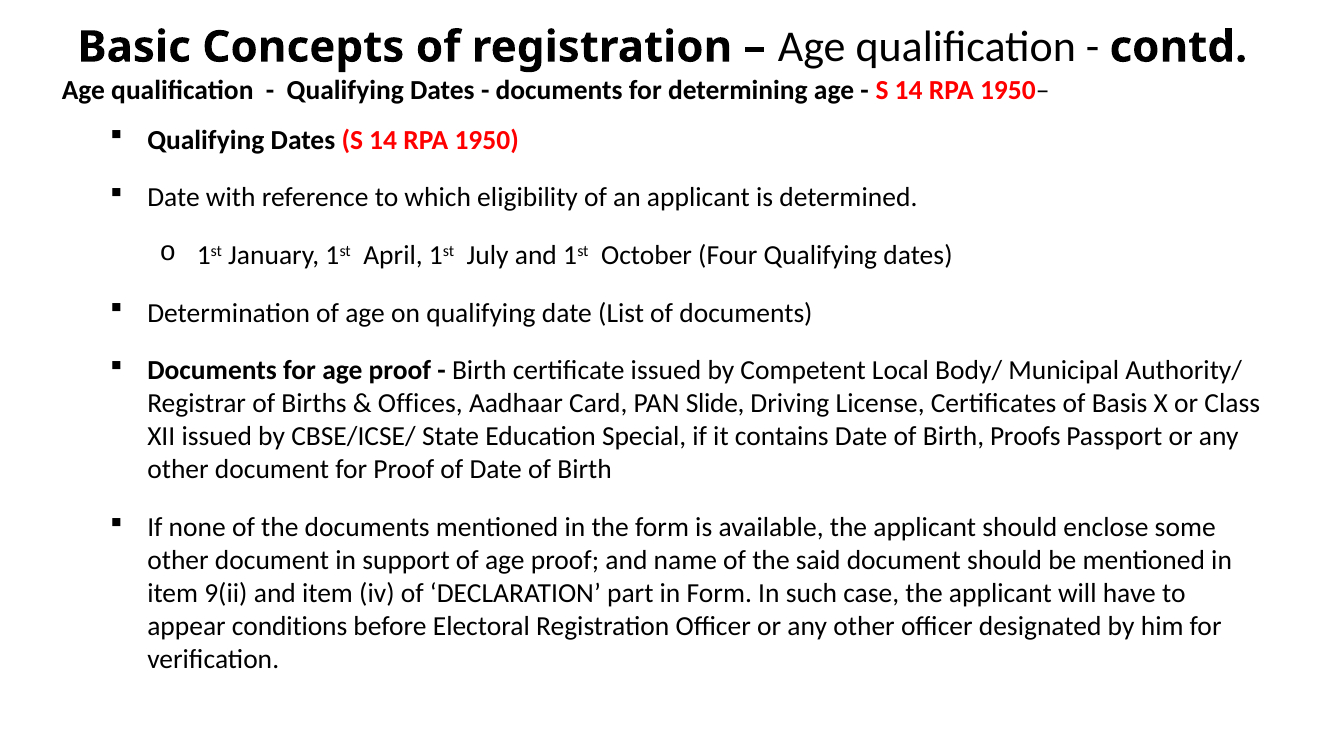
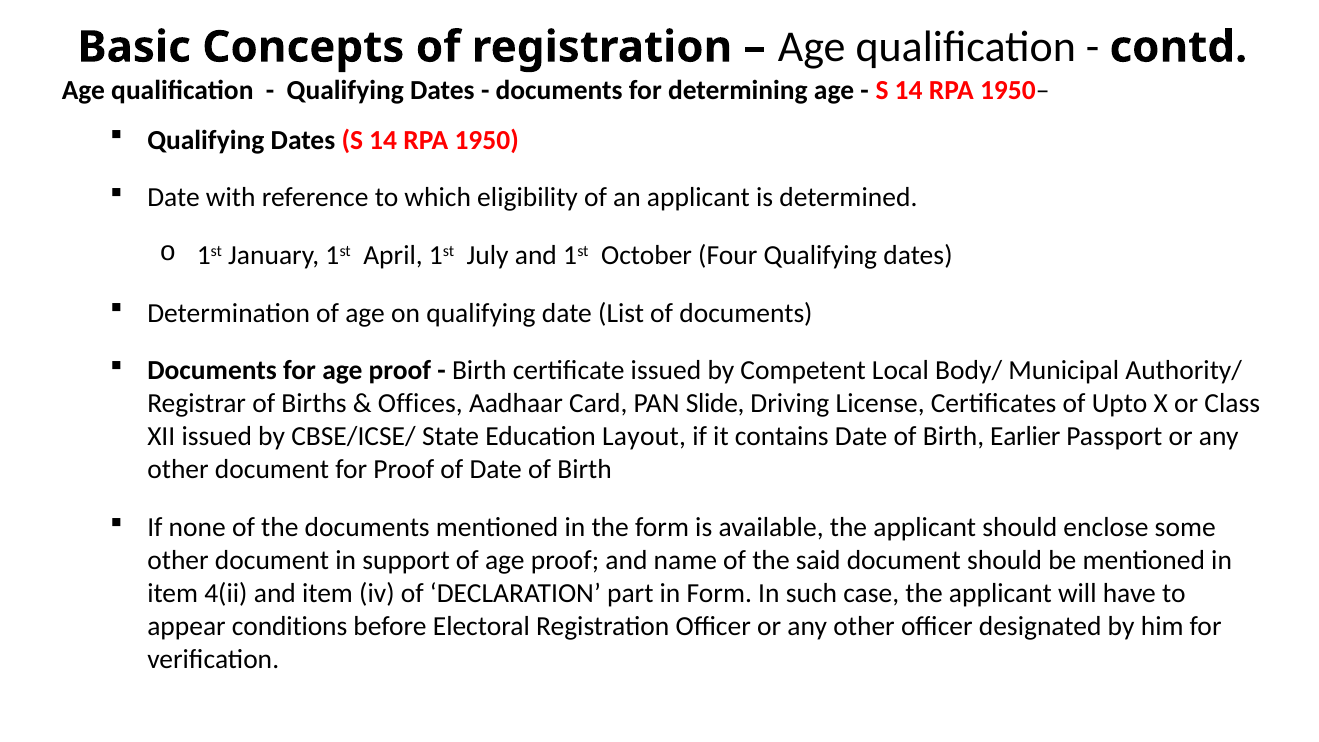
Basis: Basis -> Upto (1120, 404)
Special: Special -> Layout (644, 437)
Proofs: Proofs -> Earlier (1025, 437)
9(ii: 9(ii -> 4(ii (226, 593)
